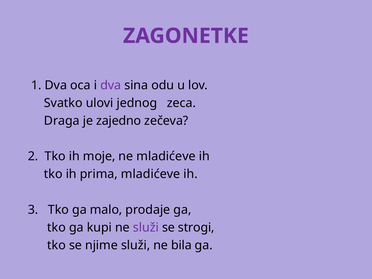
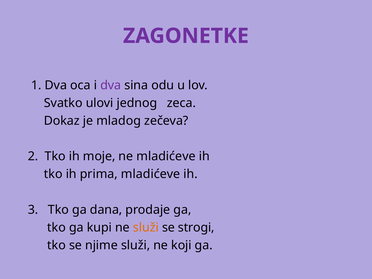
Draga: Draga -> Dokaz (62, 121)
zajedno: zajedno -> mladog (119, 121)
malo: malo -> dana (106, 210)
služi colour: purple -> orange (146, 227)
bila: bila -> koji (181, 245)
